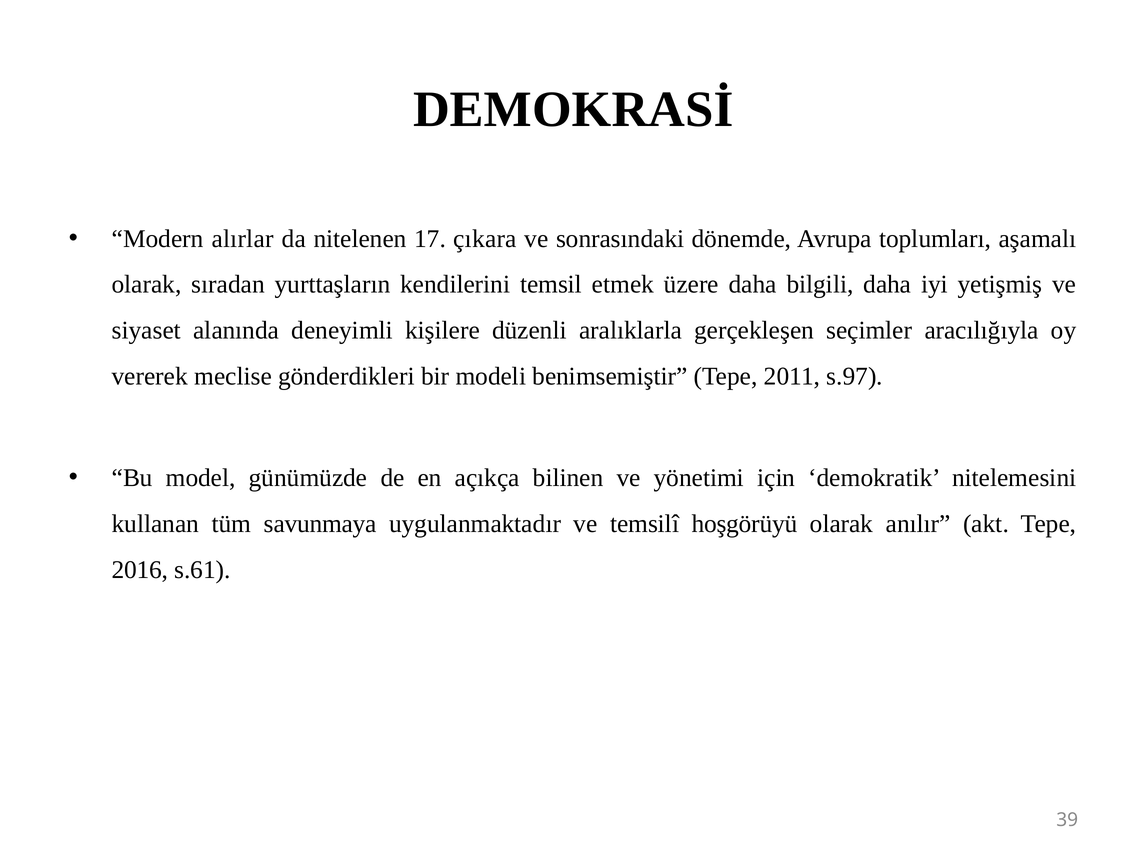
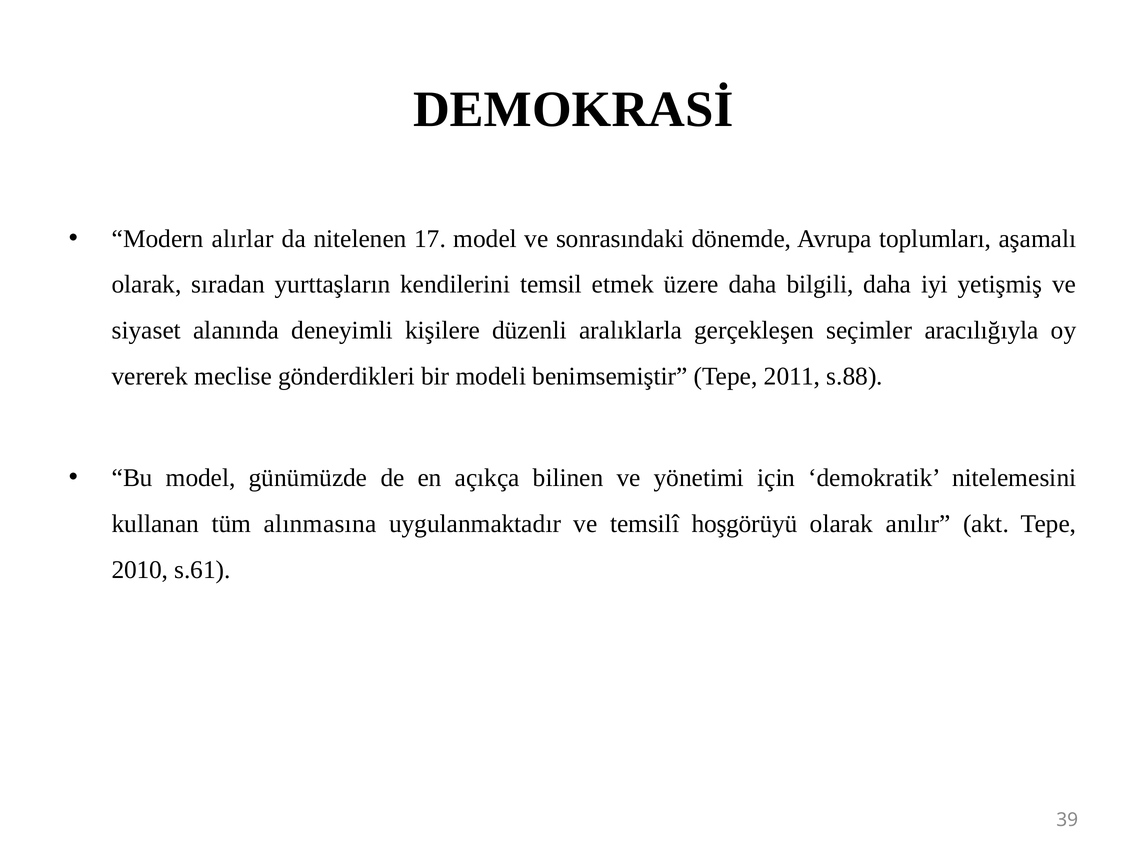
17 çıkara: çıkara -> model (485, 239)
s.97: s.97 -> s.88 (855, 376)
savunmaya: savunmaya -> alınmasına (320, 524)
2016: 2016 -> 2010 (140, 570)
